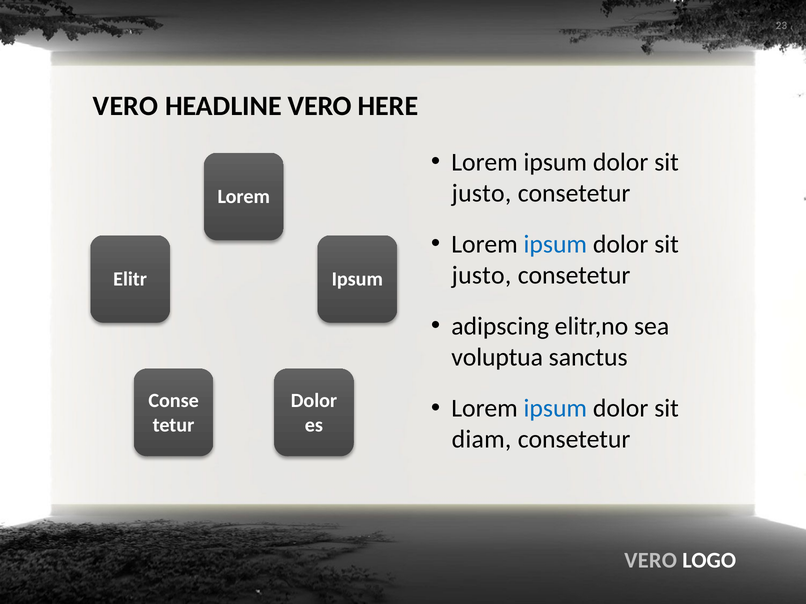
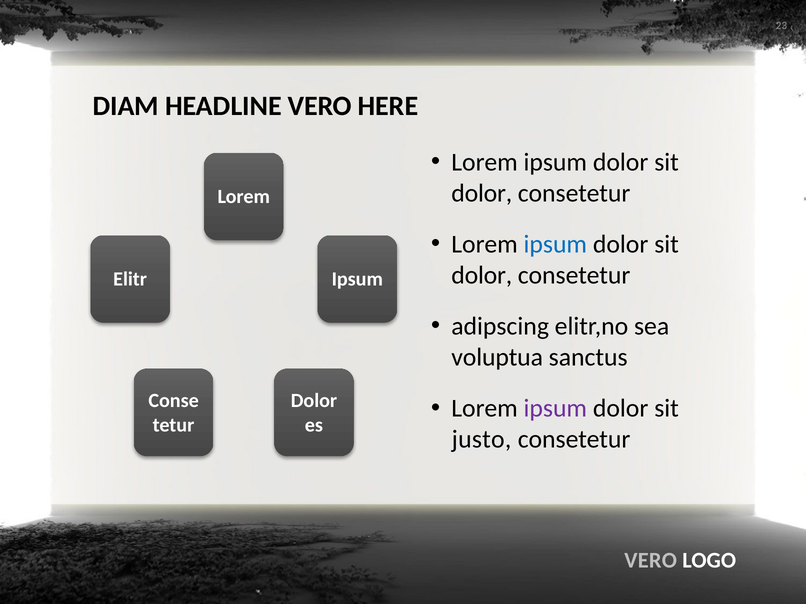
VERO: VERO -> DIAM (126, 106)
justo: justo -> dolor (482, 193)
justo: justo -> dolor (482, 275)
ipsum colour: blue -> purple (555, 409)
diam: diam -> justo (482, 440)
